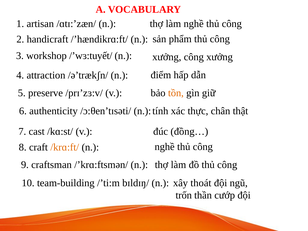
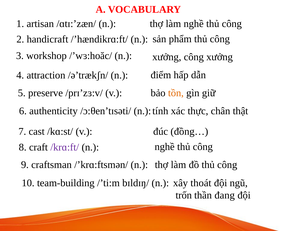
/’wɜ:tuyết/: /’wɜ:tuyết/ -> /’wɜ:hoăc/ (91, 56)
/krɑ:ft/ colour: orange -> purple (65, 147)
cướp: cướp -> đang (225, 195)
